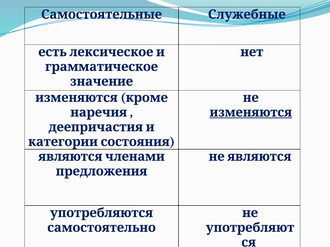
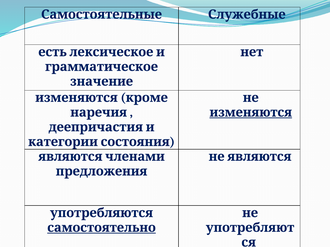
самостоятельно underline: none -> present (102, 228)
